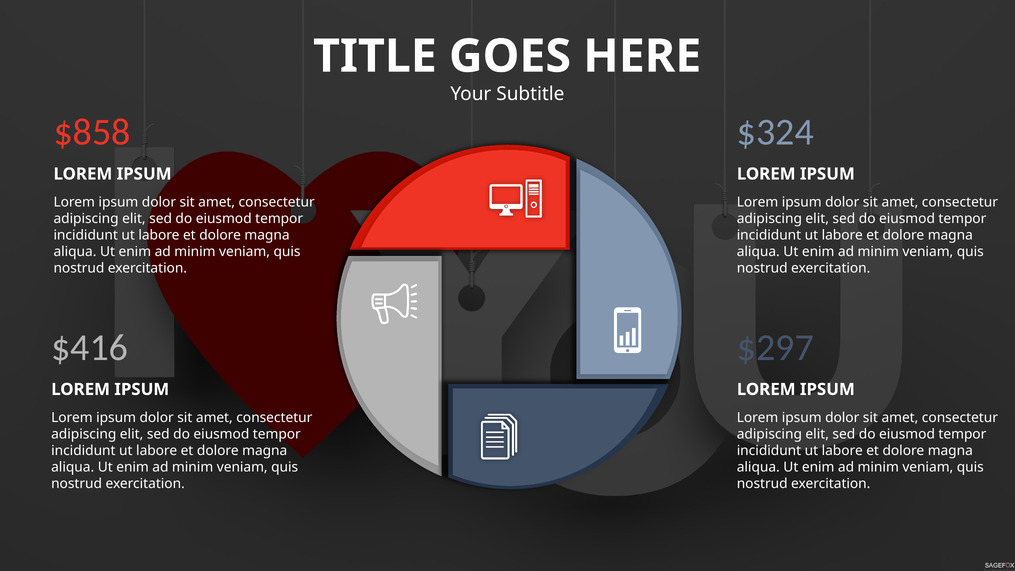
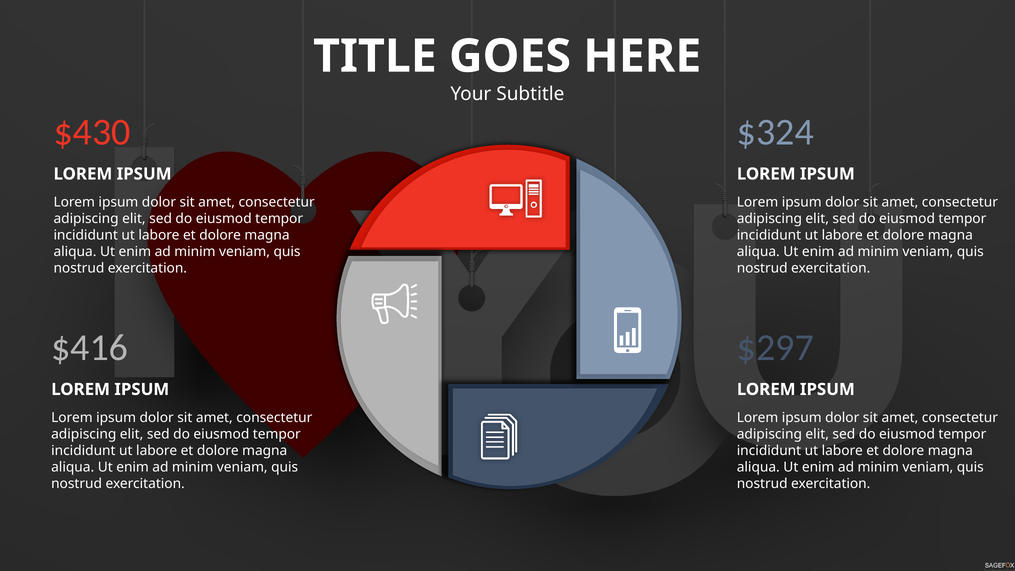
$858: $858 -> $430 (92, 132)
